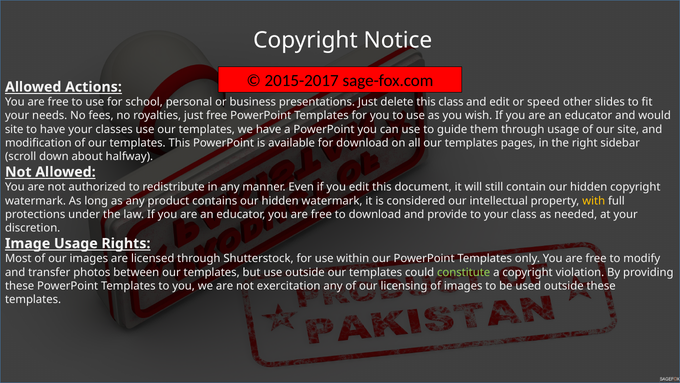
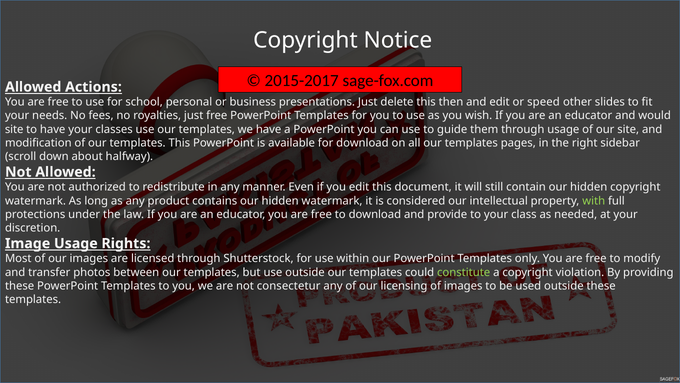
this class: class -> then (451, 102)
with colour: yellow -> light green (594, 201)
exercitation: exercitation -> consectetur (289, 285)
